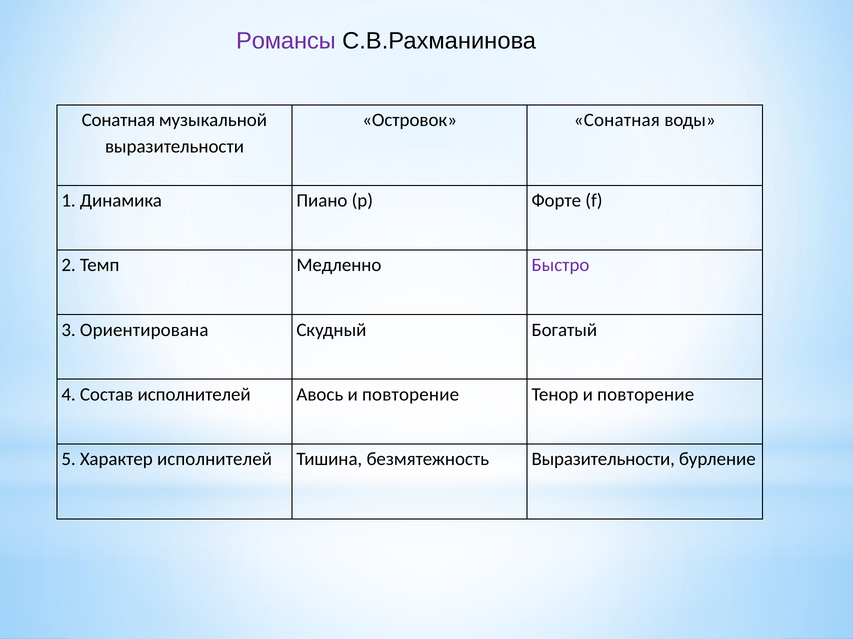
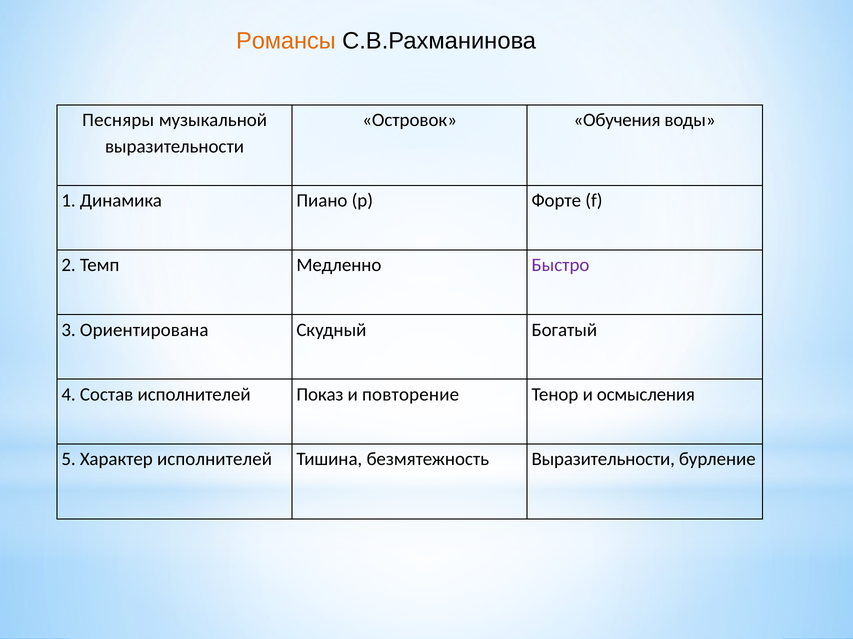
Романсы colour: purple -> orange (286, 41)
Сонатная: Сонатная -> Песняры (118, 120)
Островок Сонатная: Сонатная -> Обучения (617, 120)
Авось: Авось -> Показ (320, 395)
Тенор и повторение: повторение -> осмысления (646, 395)
